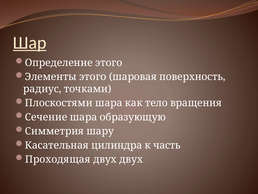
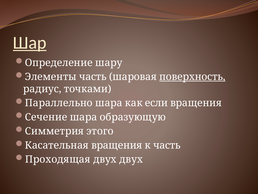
Определение этого: этого -> шару (109, 63)
Элементы этого: этого -> часть (93, 77)
поверхность underline: none -> present (192, 77)
Плоскостями: Плоскостями -> Параллельно (59, 103)
тело: тело -> если (156, 103)
шару: шару -> этого (100, 131)
Касательная цилиндра: цилиндра -> вращения (117, 145)
